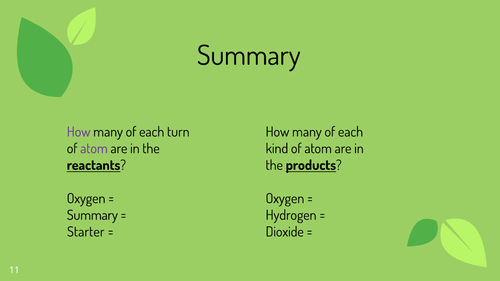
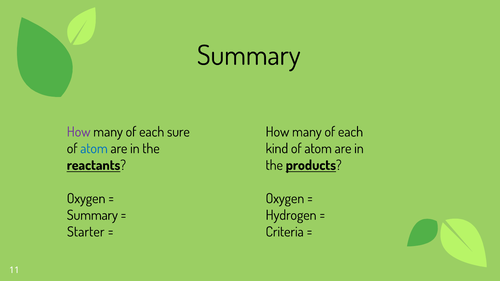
turn: turn -> sure (178, 132)
atom colour: purple -> blue (94, 149)
Dioxide: Dioxide -> Criteria (285, 232)
